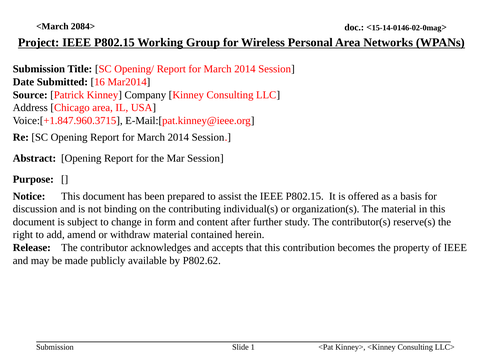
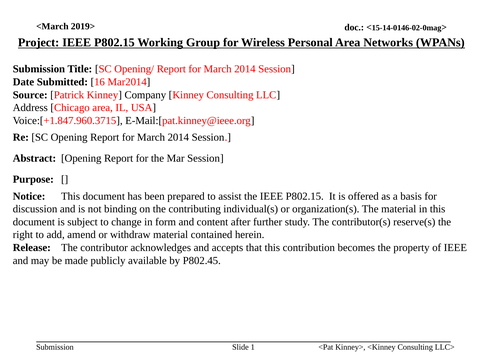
2084>: 2084> -> 2019> (83, 27)
P802.62: P802.62 -> P802.45 (202, 261)
